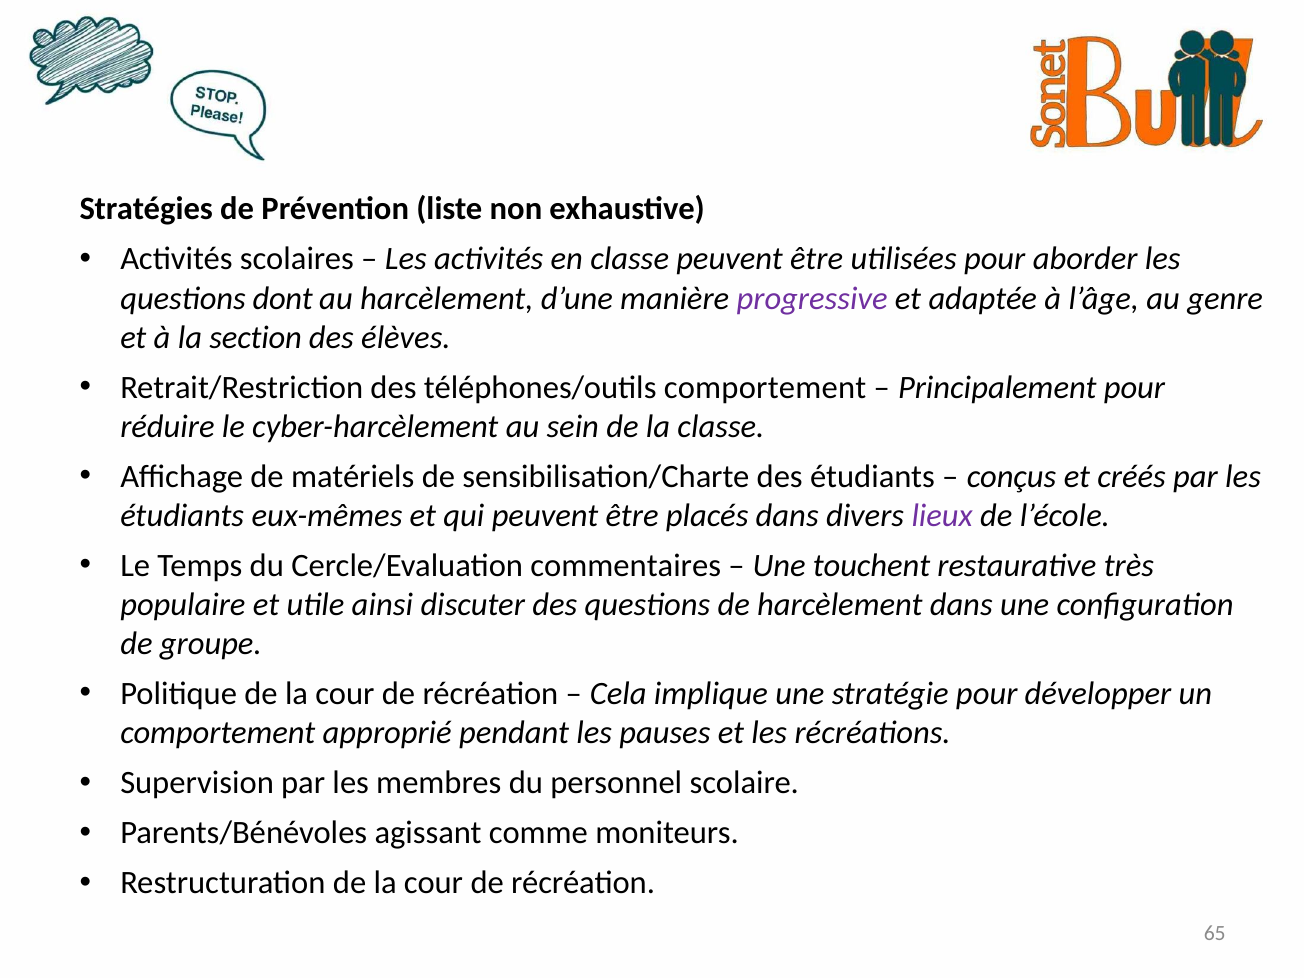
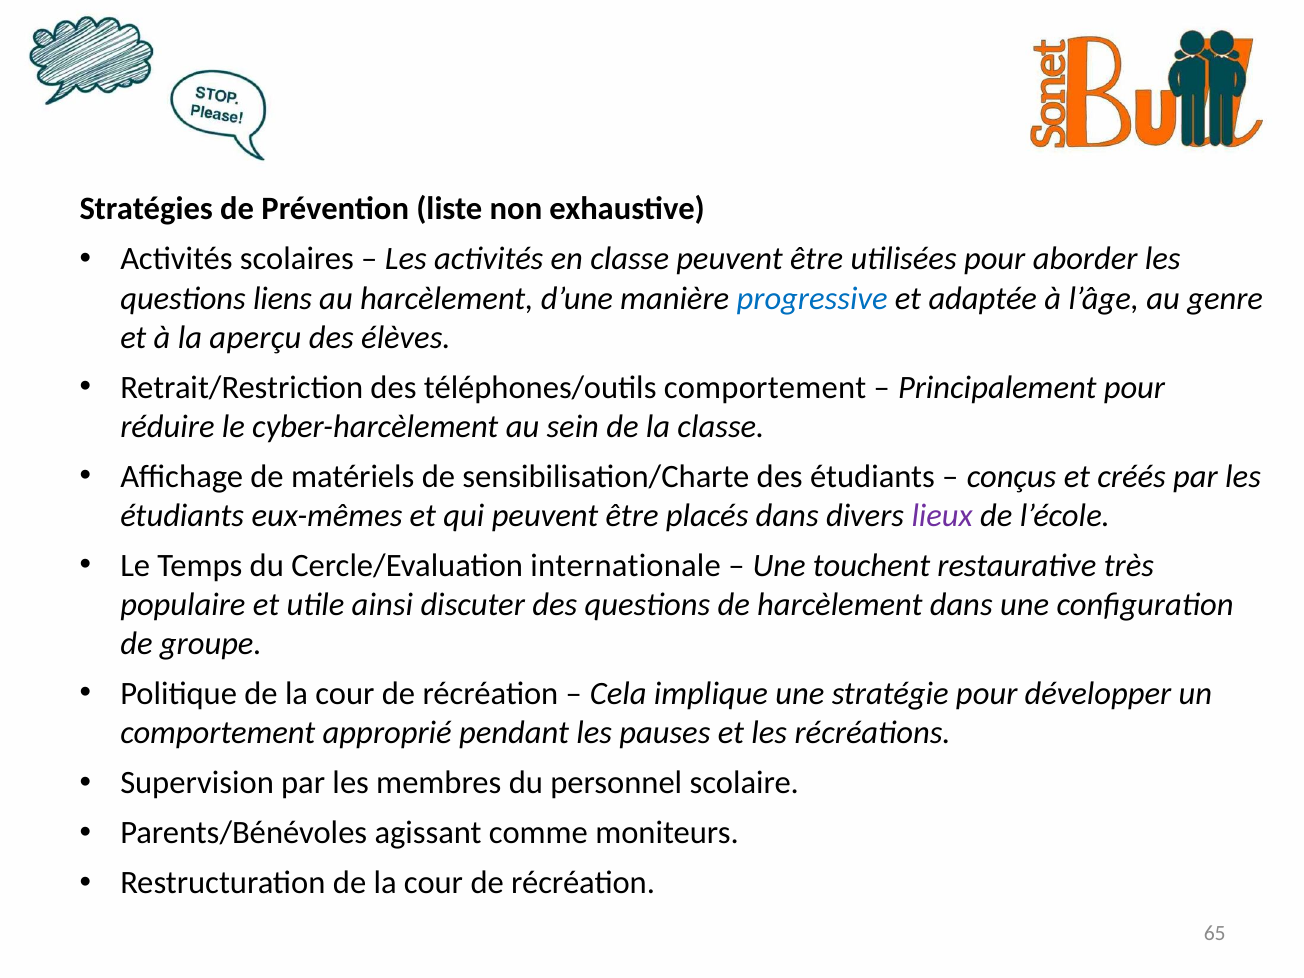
dont: dont -> liens (283, 298)
progressive colour: purple -> blue (812, 298)
section: section -> aperçu (255, 337)
commentaires: commentaires -> internationale (626, 566)
